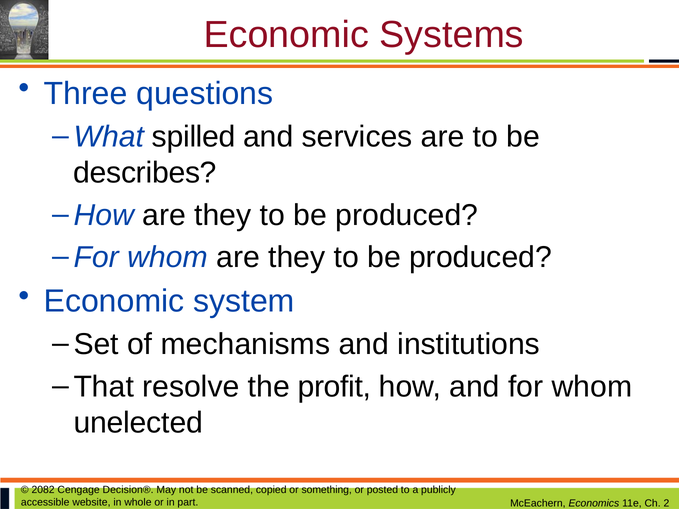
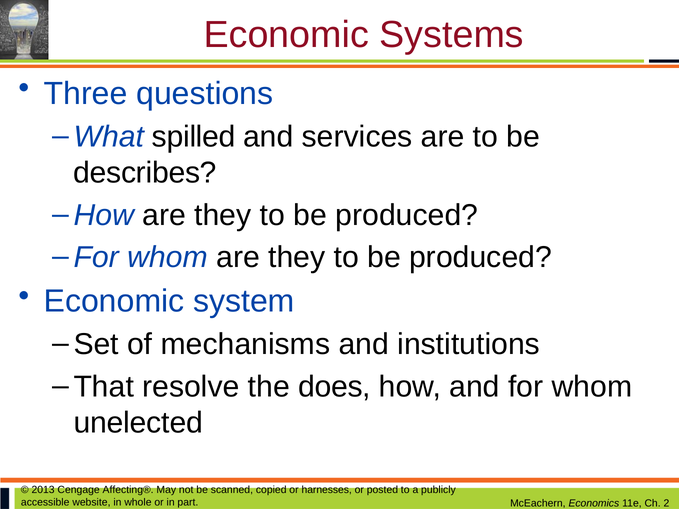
profit: profit -> does (334, 387)
2082: 2082 -> 2013 (43, 490)
Decision®: Decision® -> Affecting® (128, 490)
something: something -> harnesses (327, 490)
